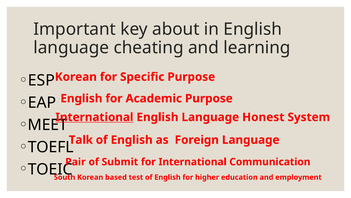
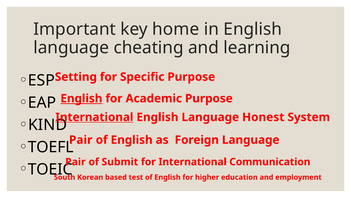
about: about -> home (176, 29)
Korean: Korean -> Setting (76, 77)
English underline: none -> present (81, 98)
MEET: MEET -> KIND (48, 125)
Talk: Talk -> Pair (81, 140)
